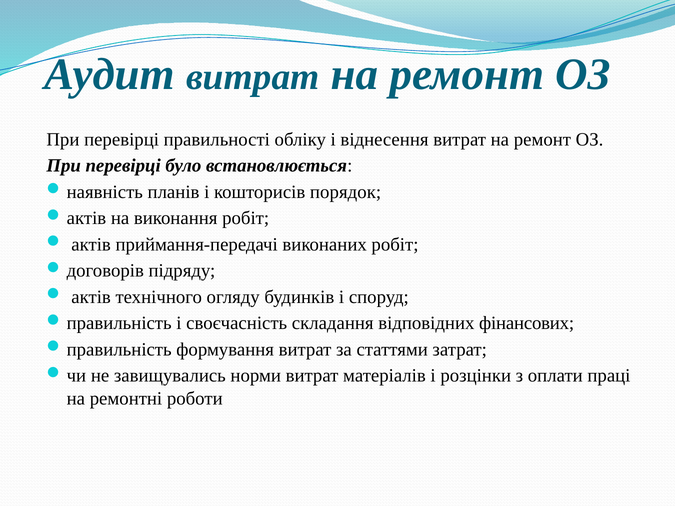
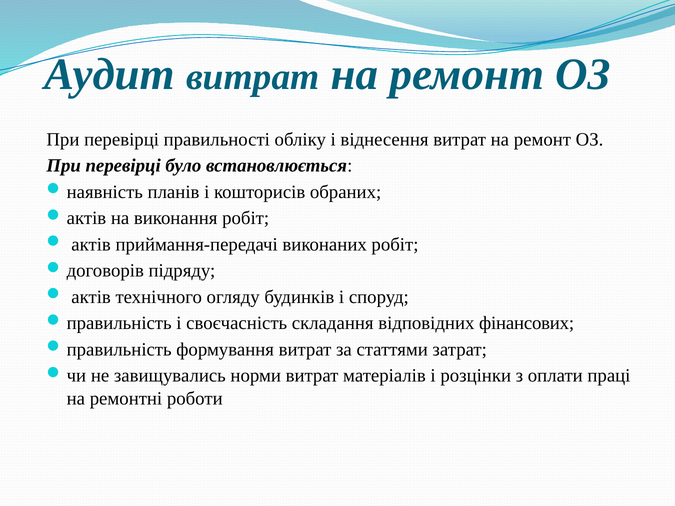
порядок: порядок -> обраних (346, 192)
